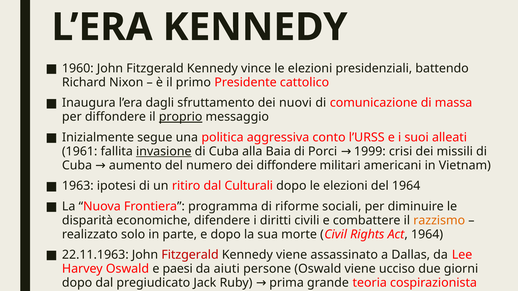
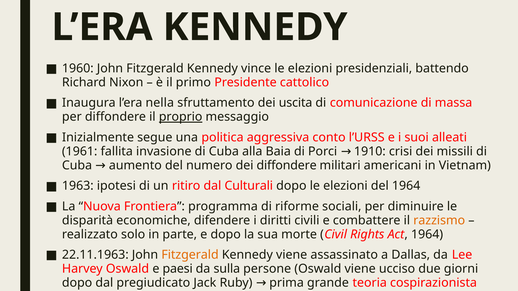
dagli: dagli -> nella (160, 103)
nuovi: nuovi -> uscita (296, 103)
invasione underline: present -> none (164, 151)
1999: 1999 -> 1910 (370, 151)
Fitzgerald colour: red -> orange (190, 255)
aiuti: aiuti -> sulla (227, 269)
